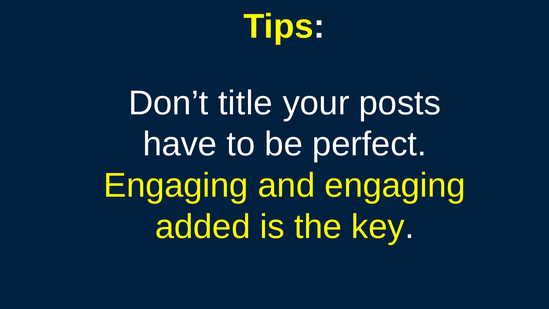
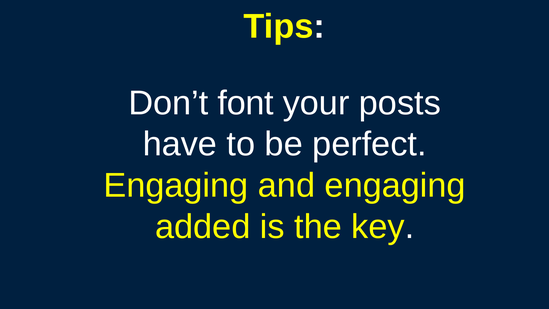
title: title -> font (246, 103)
